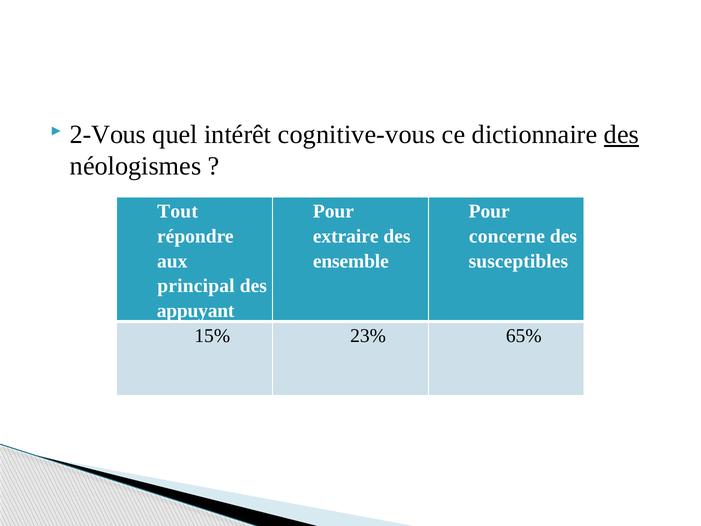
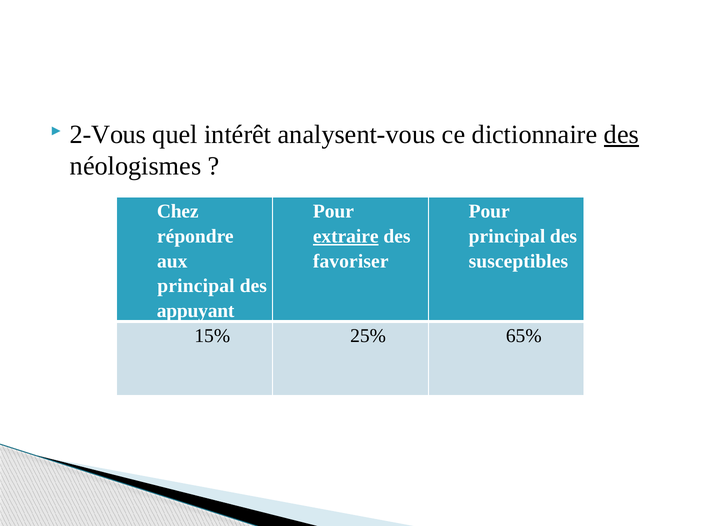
cognitive-vous: cognitive-vous -> analysent-vous (357, 135)
Tout: Tout -> Chez (178, 211)
extraire underline: none -> present (346, 236)
concerne: concerne -> principal (507, 236)
ensemble: ensemble -> favoriser (351, 261)
23%: 23% -> 25% (368, 336)
